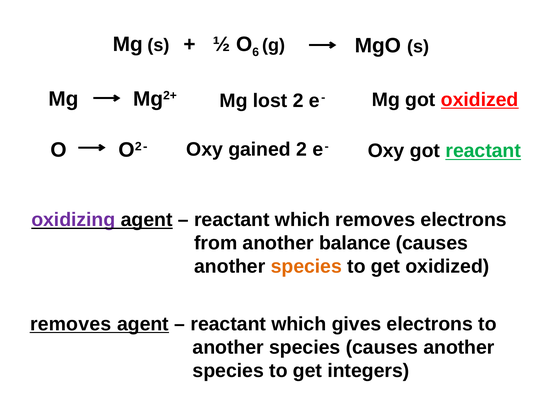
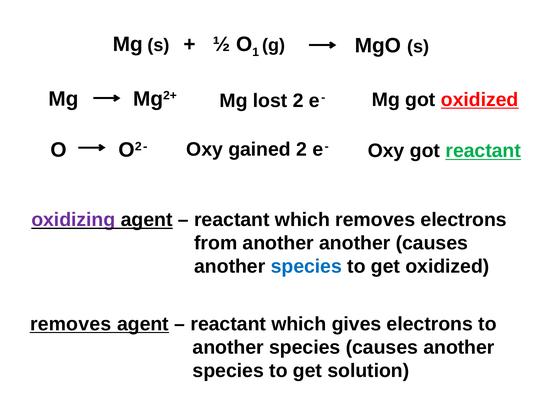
6: 6 -> 1 (256, 52)
another balance: balance -> another (355, 243)
species colour: orange -> blue (306, 266)
integers: integers -> solution (368, 370)
